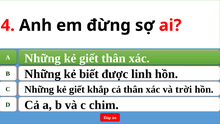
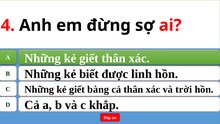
khắp: khắp -> bàng (98, 89)
chim: chim -> khắp (104, 105)
